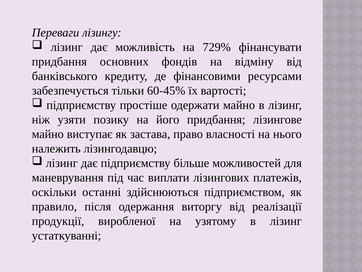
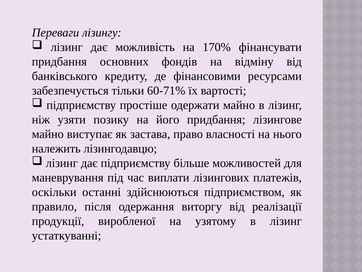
729%: 729% -> 170% (217, 47)
60-45%: 60-45% -> 60-71% (166, 90)
